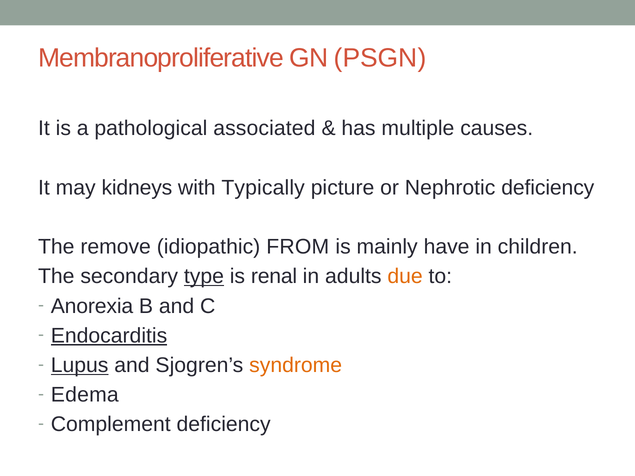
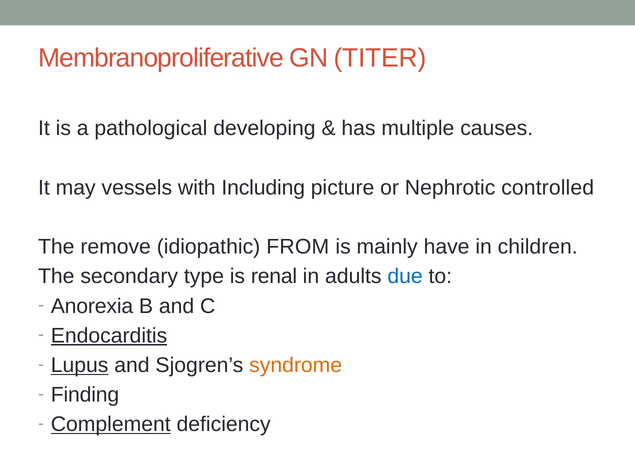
PSGN: PSGN -> TITER (380, 58)
associated: associated -> developing (264, 128)
kidneys: kidneys -> vessels (137, 188)
Typically: Typically -> Including (263, 188)
Nephrotic deficiency: deficiency -> controlled (548, 188)
type underline: present -> none (204, 277)
due colour: orange -> blue (405, 277)
Edema: Edema -> Finding (85, 395)
Complement underline: none -> present (111, 425)
